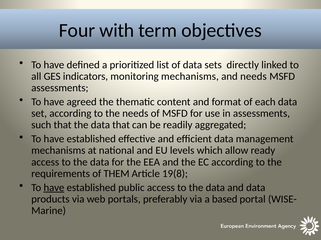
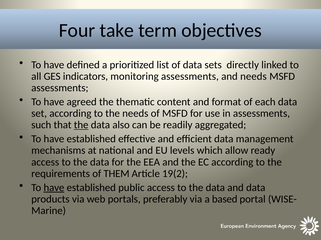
with: with -> take (117, 31)
monitoring mechanisms: mechanisms -> assessments (190, 77)
the underline: none -> present (81, 125)
data that: that -> also (121, 125)
19(8: 19(8 -> 19(2 (175, 174)
